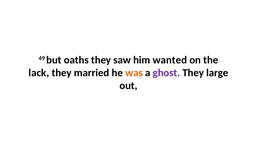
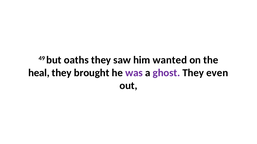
lack: lack -> heal (39, 73)
married: married -> brought (92, 73)
was colour: orange -> purple (134, 73)
large: large -> even (217, 73)
